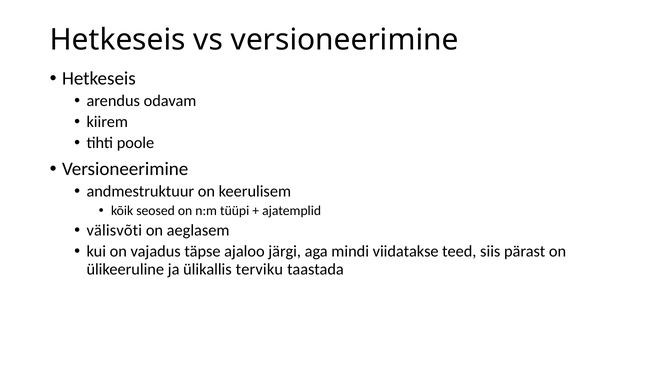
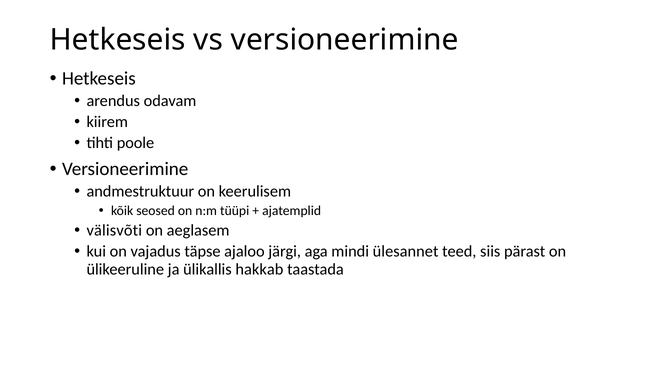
viidatakse: viidatakse -> ülesannet (406, 252)
terviku: terviku -> hakkab (259, 269)
